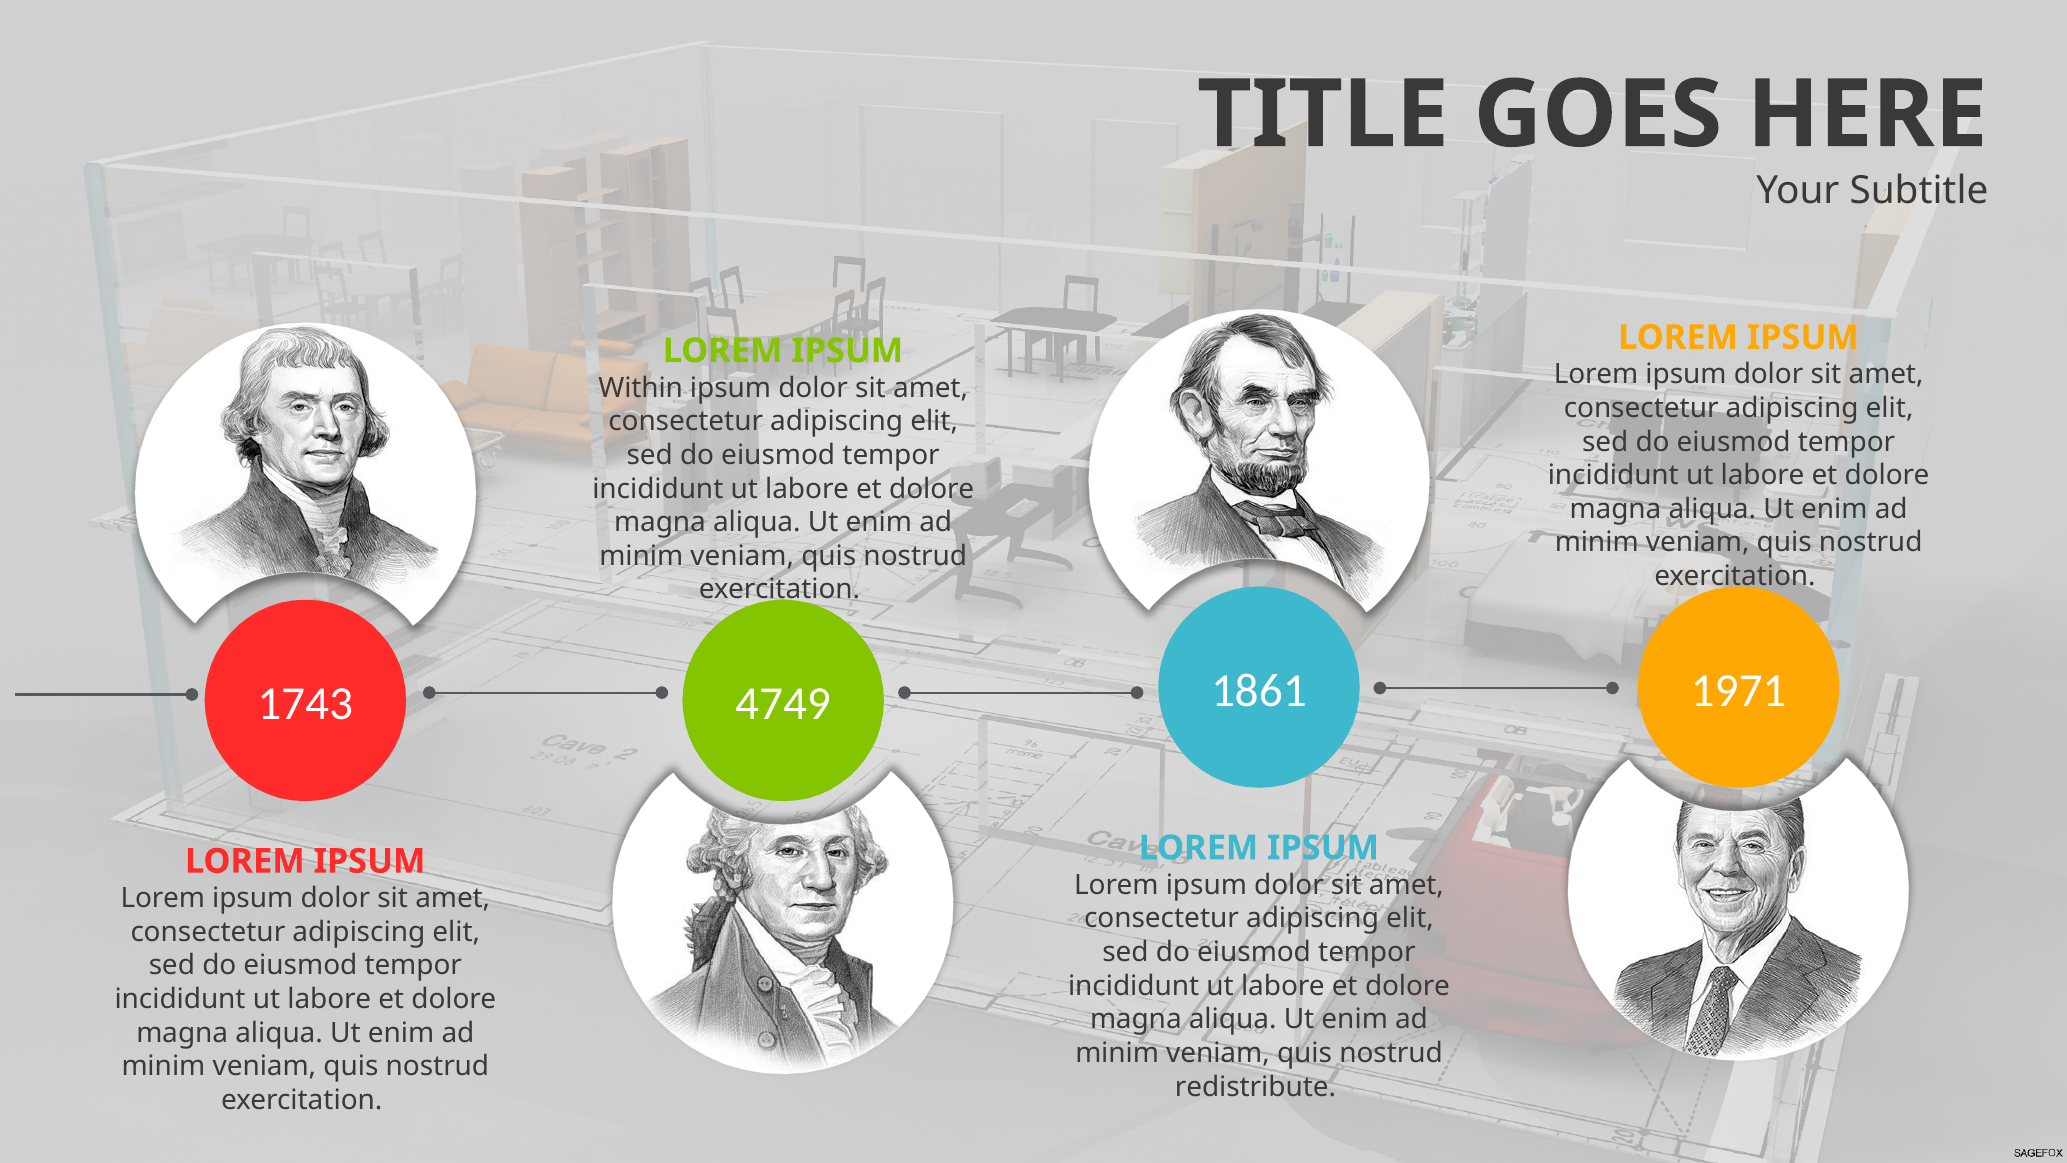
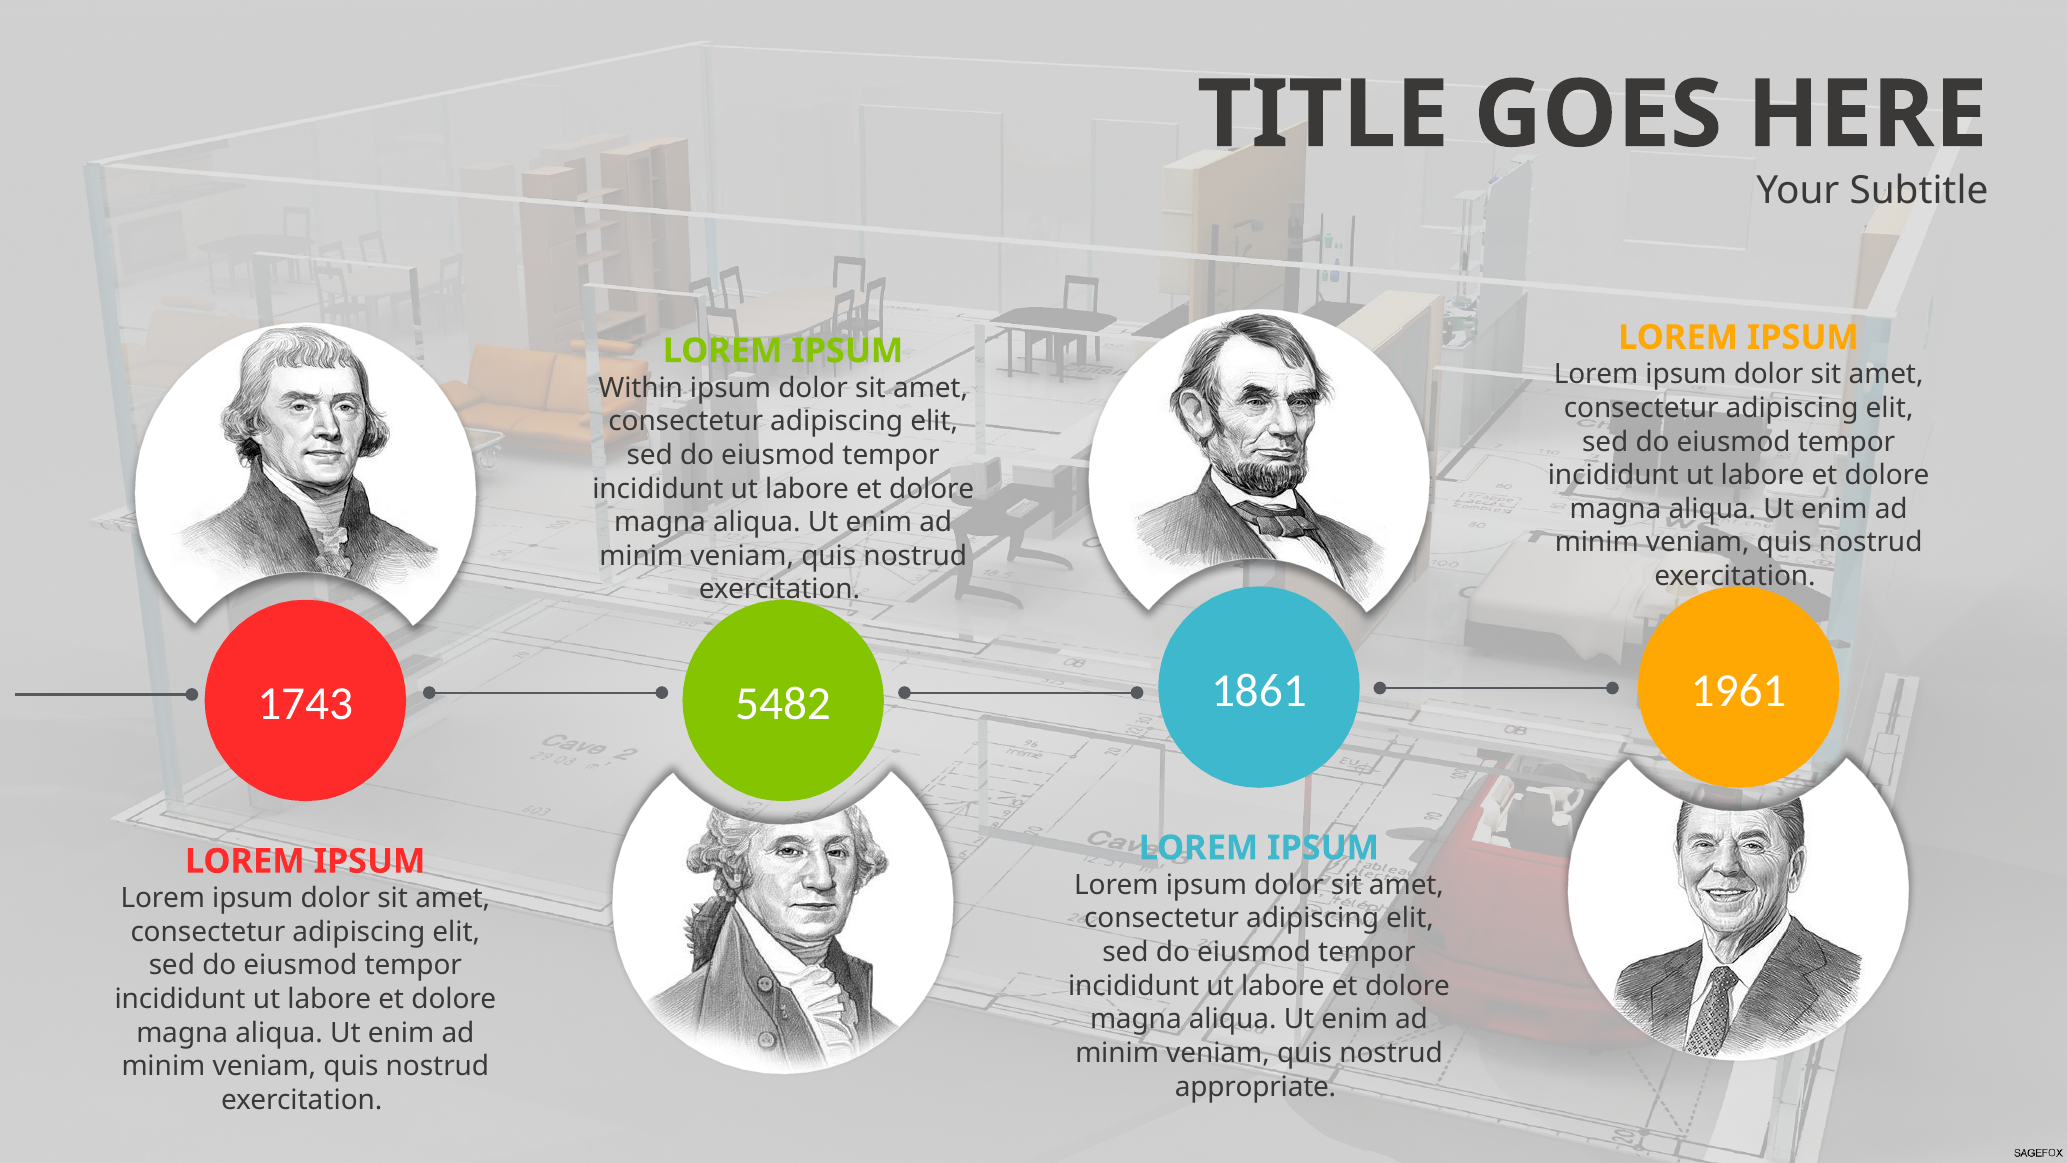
1971: 1971 -> 1961 (1739, 690)
4749: 4749 -> 5482 (783, 704)
redistribute: redistribute -> appropriate (1256, 1086)
